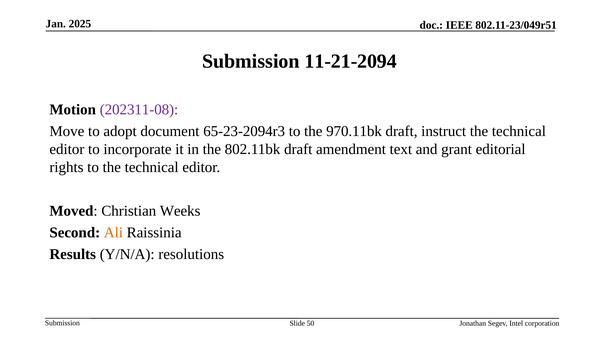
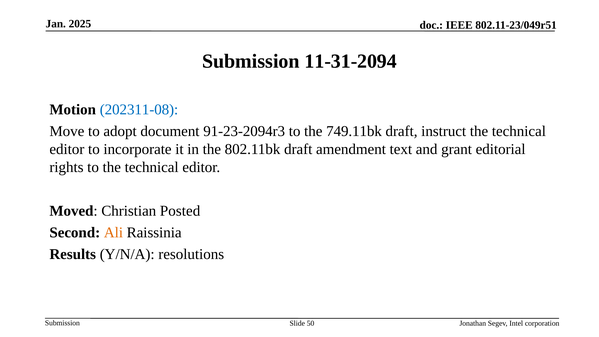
11-21-2094: 11-21-2094 -> 11-31-2094 (351, 61)
202311-08 colour: purple -> blue (139, 110)
65-23-2094r3: 65-23-2094r3 -> 91-23-2094r3 (244, 131)
970.11bk: 970.11bk -> 749.11bk (354, 131)
Weeks: Weeks -> Posted (180, 211)
